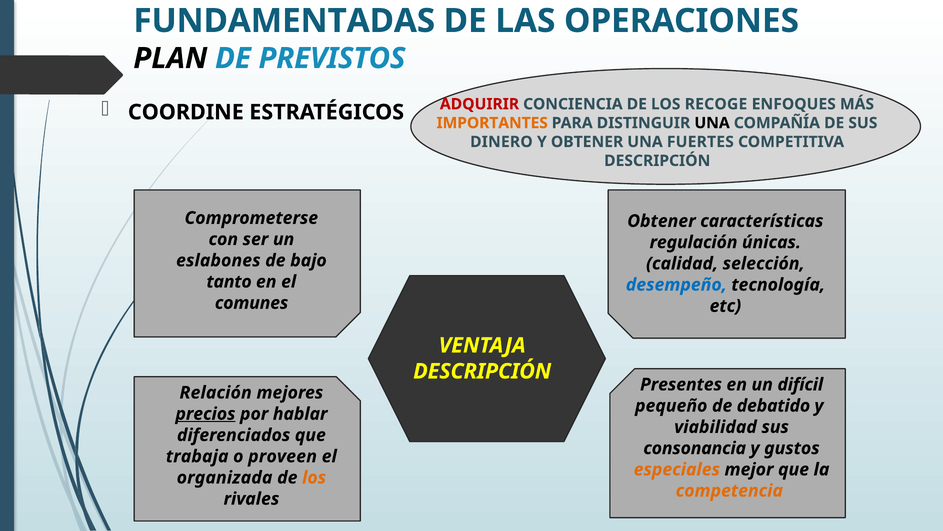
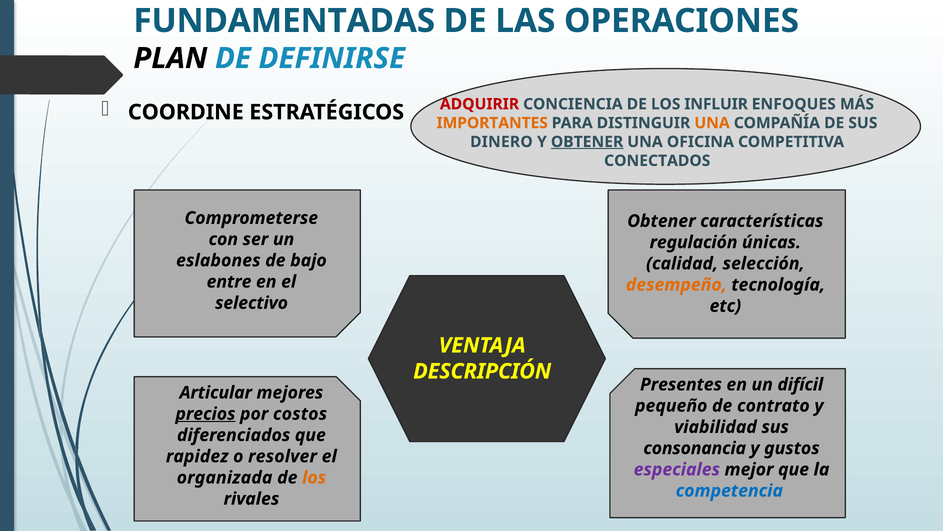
PREVISTOS: PREVISTOS -> DEFINIRSE (332, 58)
RECOGE: RECOGE -> INFLUIR (716, 104)
UNA colour: black -> orange (712, 123)
OBTENER underline: none -> present (587, 142)
FUERTES: FUERTES -> OFICINA (700, 142)
DESCRIPCIÓN: DESCRIPCIÓN -> CONECTADOS (657, 161)
tanto: tanto -> entre (229, 281)
desempeño colour: blue -> orange (676, 284)
comunes: comunes -> selectivo (252, 303)
Relación: Relación -> Articular (216, 392)
debatido: debatido -> contrato (773, 405)
hablar: hablar -> costos (300, 413)
trabaja: trabaja -> rapidez (197, 456)
proveen: proveen -> resolver (283, 456)
especiales colour: orange -> purple (677, 469)
competencia colour: orange -> blue (729, 490)
